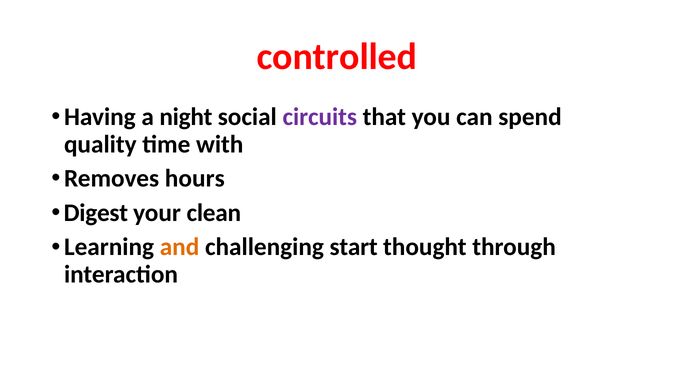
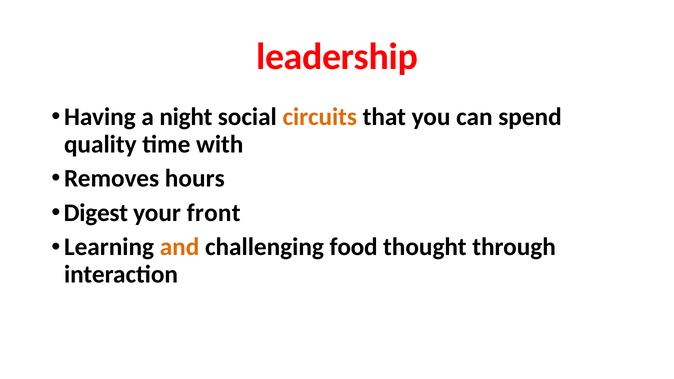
controlled: controlled -> leadership (337, 57)
circuits colour: purple -> orange (320, 117)
clean: clean -> front (214, 213)
start: start -> food (354, 247)
